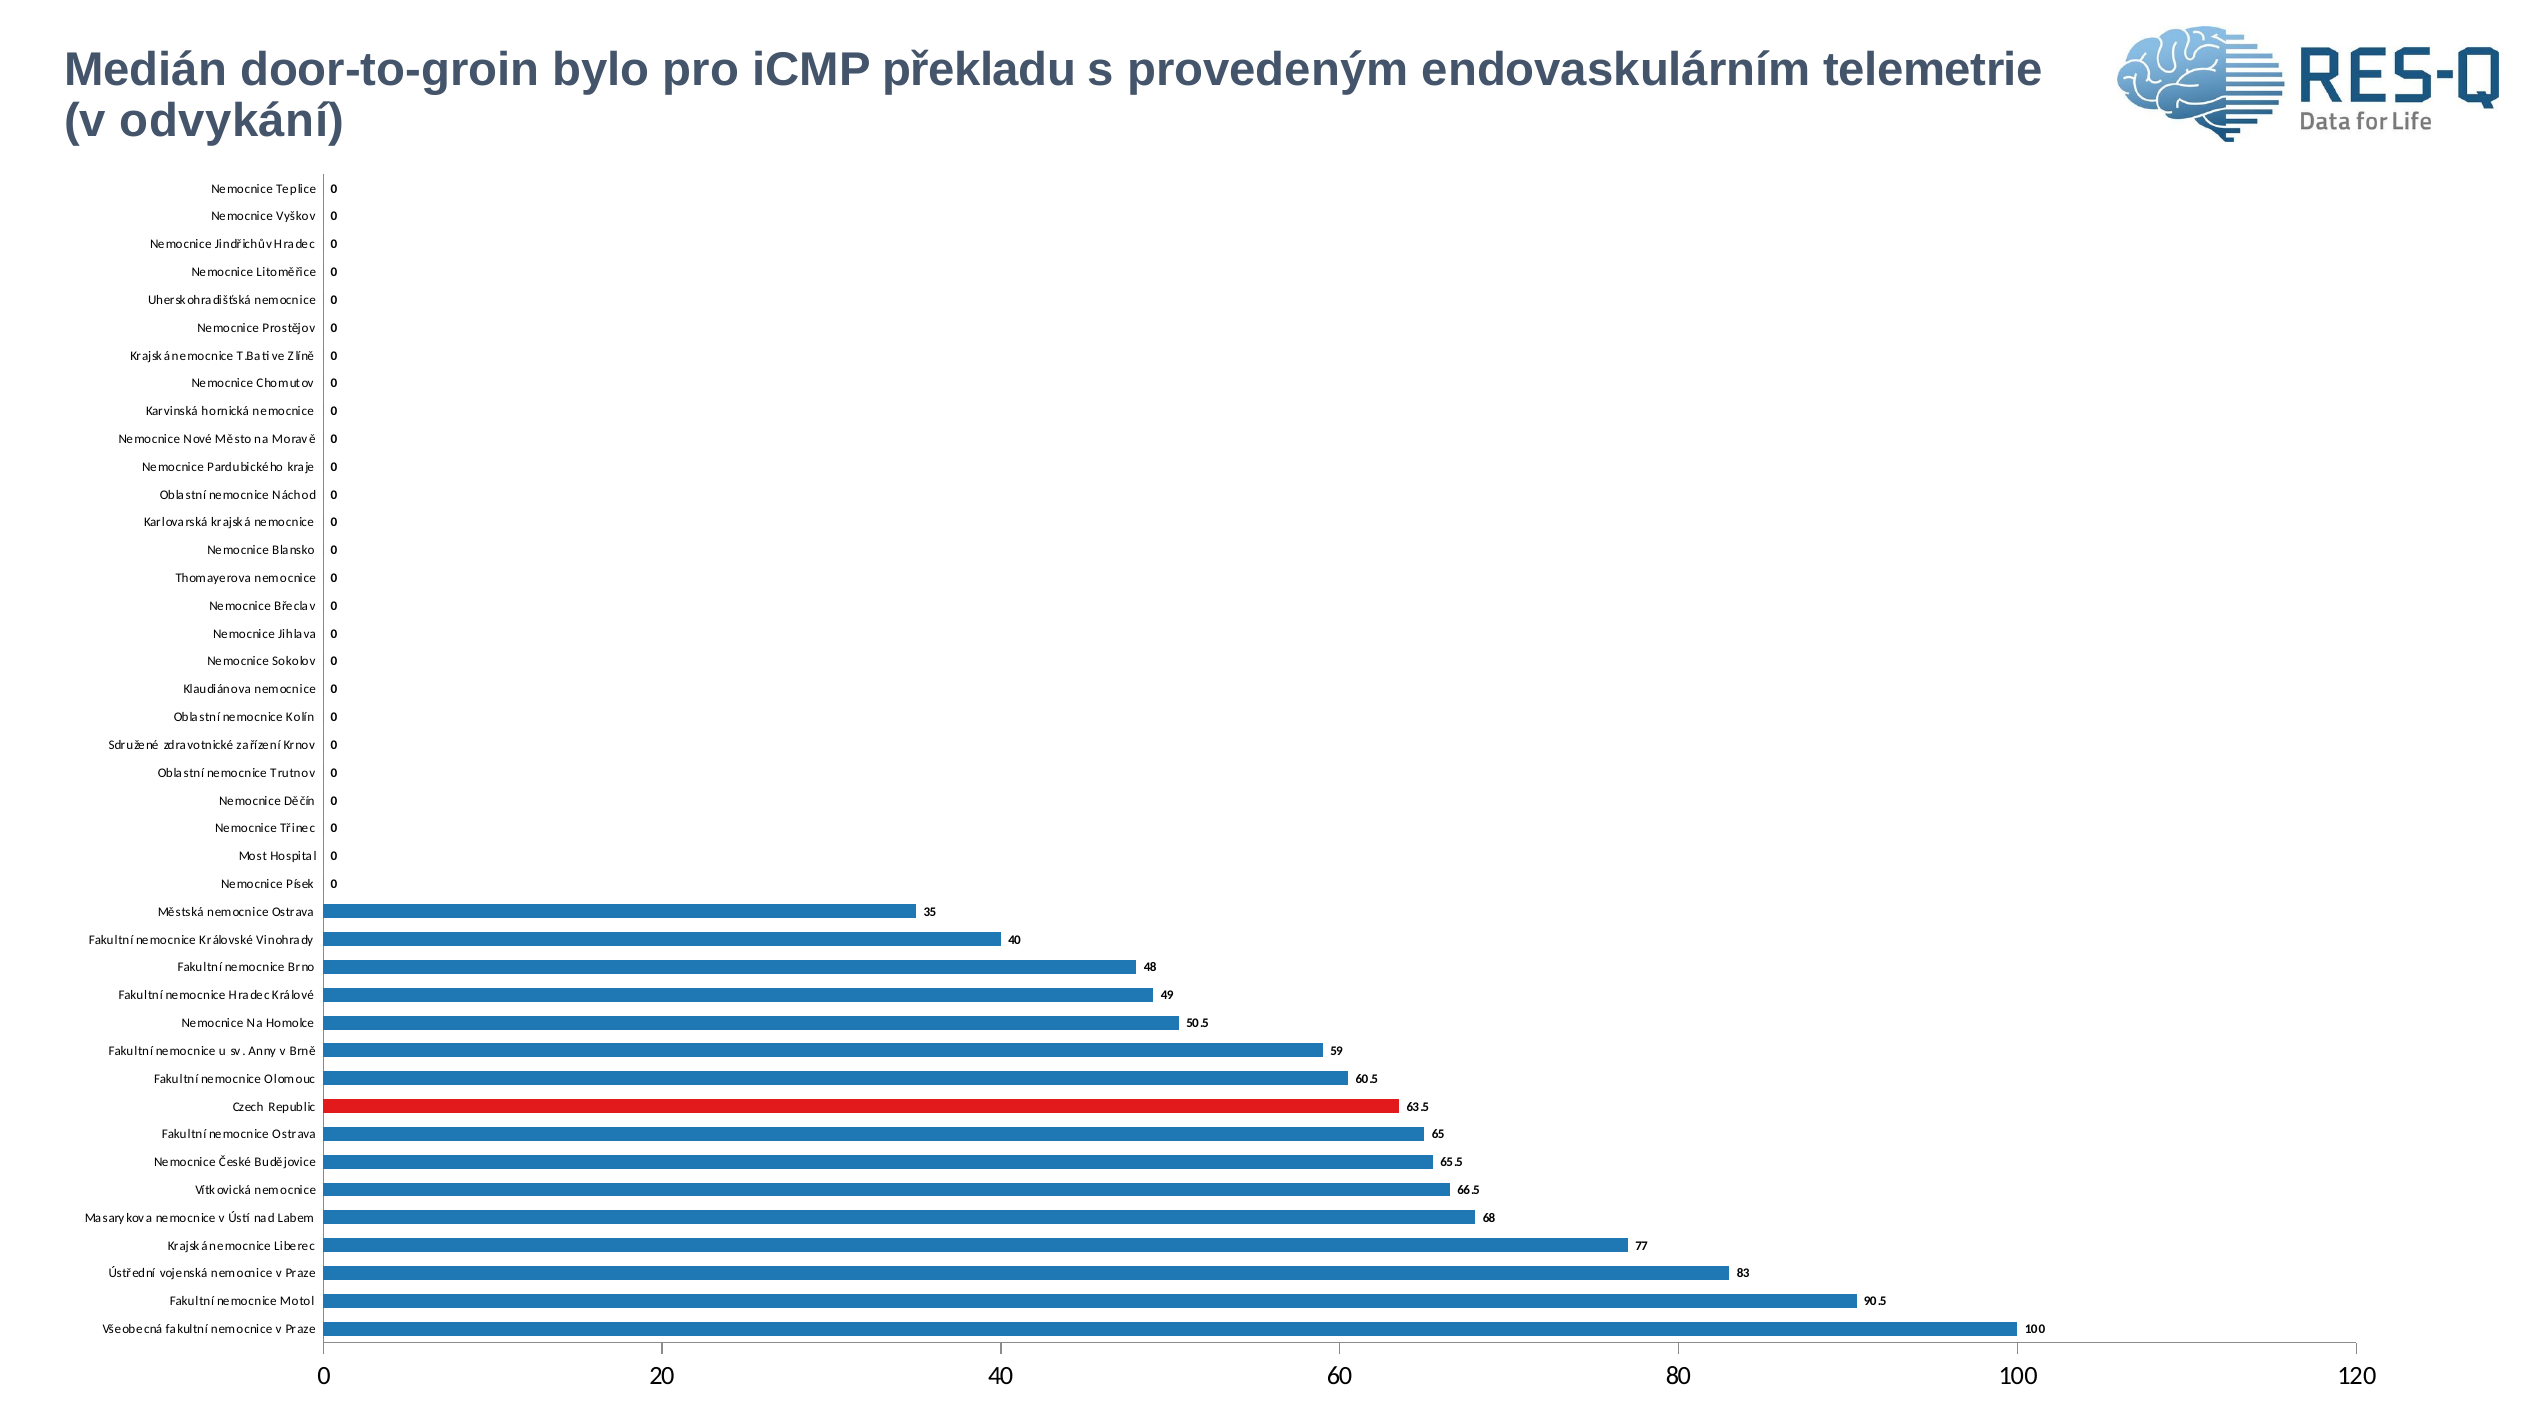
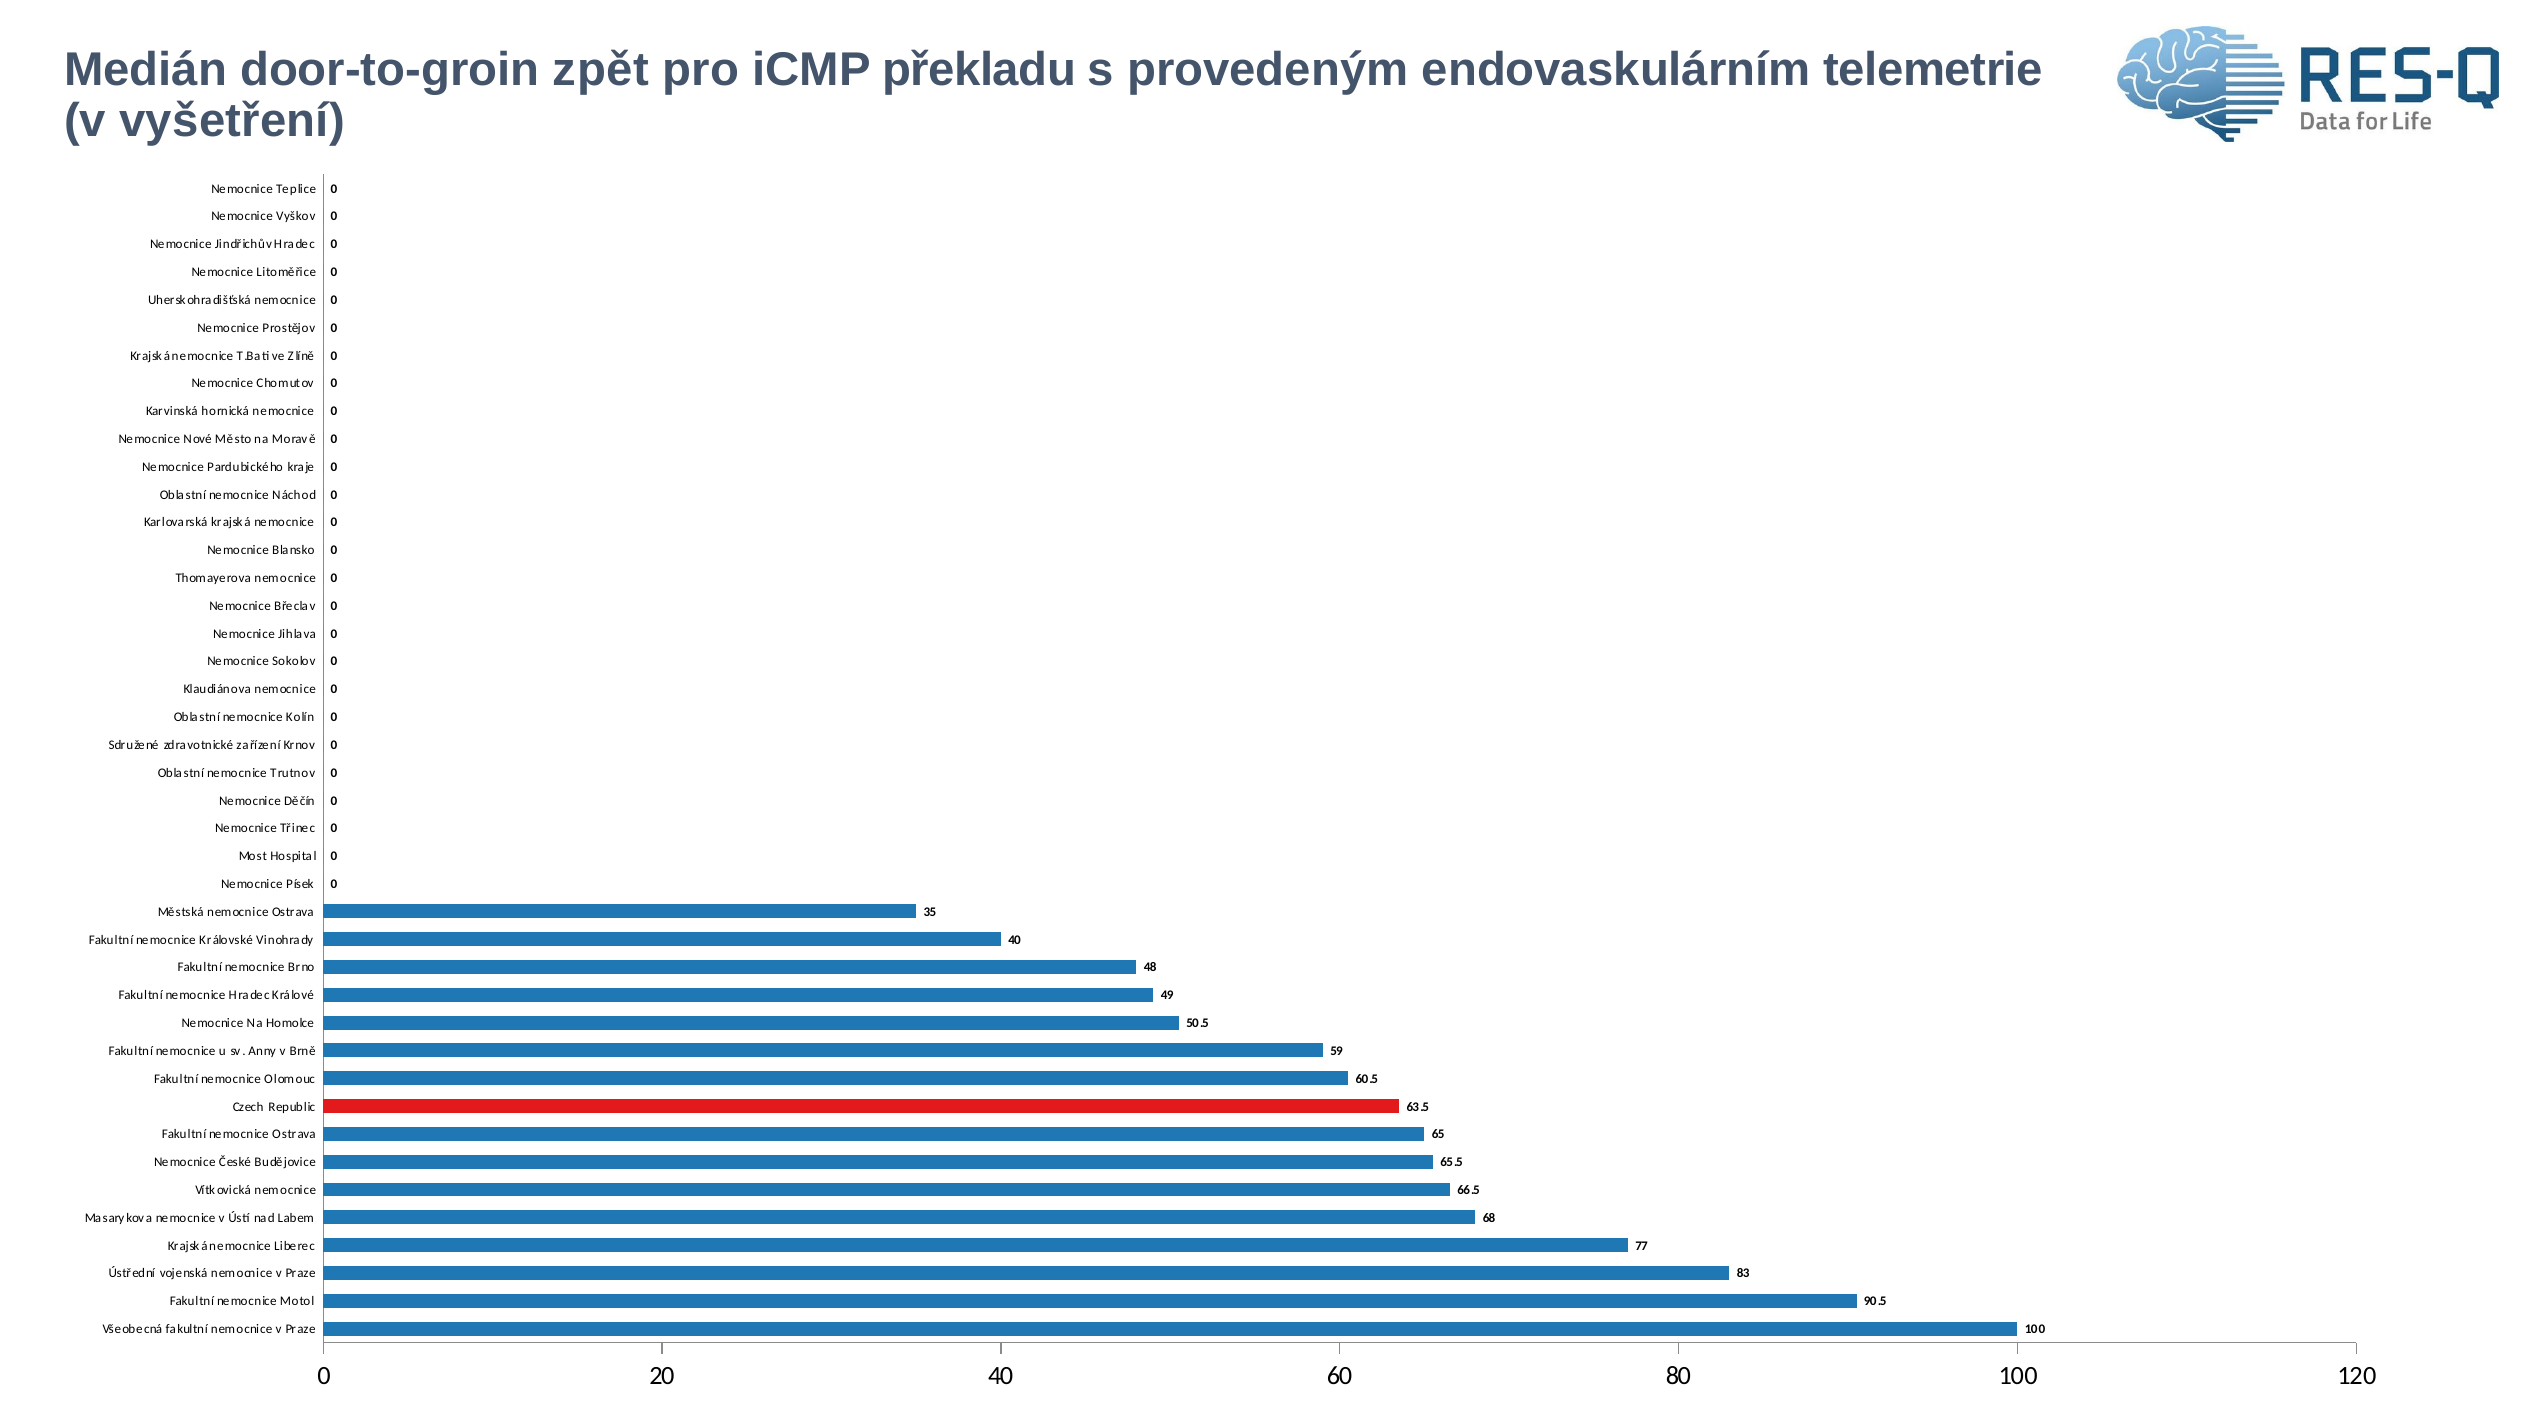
bylo: bylo -> zpět (601, 70)
odvykání: odvykání -> vyšetření (232, 121)
